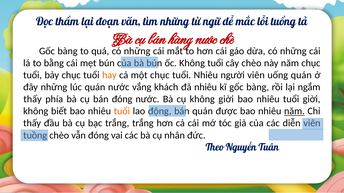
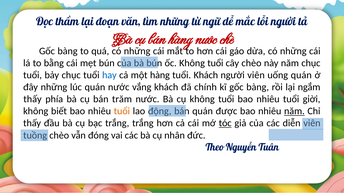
lỗi tuồng: tuồng -> người (283, 22)
hay colour: orange -> blue (109, 75)
một chục: chục -> hàng (160, 75)
tuổi Nhiêu: Nhiêu -> Khách (206, 75)
đã nhiêu: nhiêu -> chính (206, 87)
bán đóng: đóng -> trăm (122, 99)
cụ không giời: giời -> tuổi (226, 99)
tóc underline: none -> present (225, 124)
